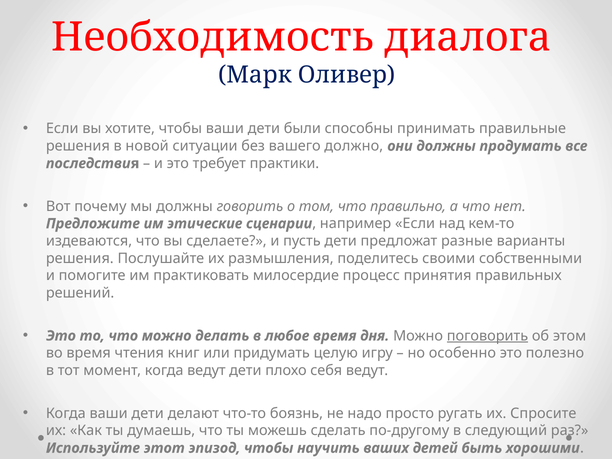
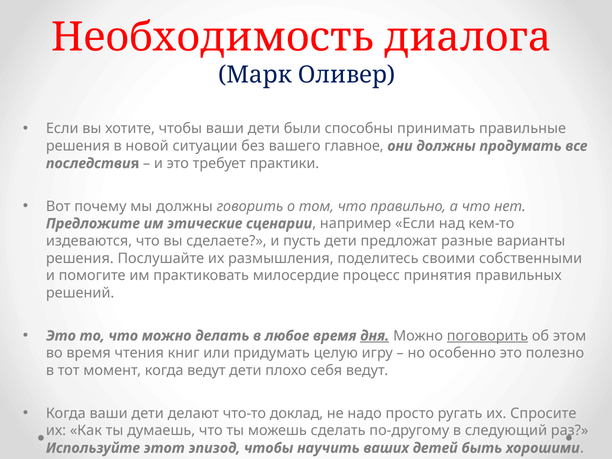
должно: должно -> главное (354, 146)
дня underline: none -> present (375, 336)
боязнь: боязнь -> доклад (297, 413)
